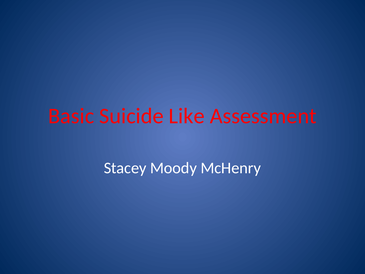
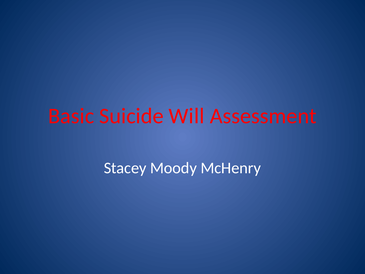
Like: Like -> Will (187, 116)
